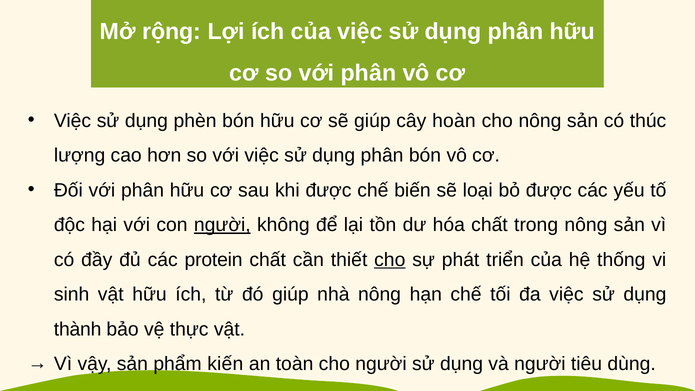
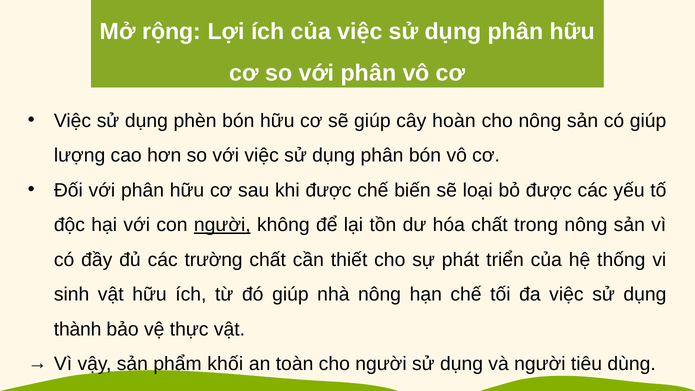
có thúc: thúc -> giúp (648, 121)
protein: protein -> trường (214, 260)
cho underline: present -> none (390, 260)
kiến: kiến -> khối (225, 364)
